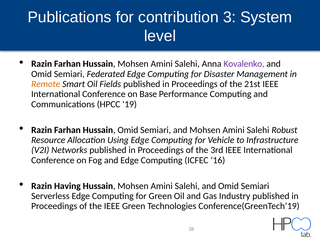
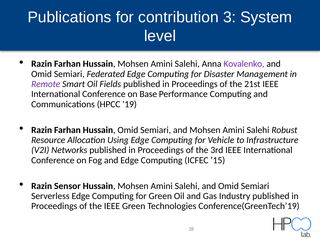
Remote colour: orange -> purple (46, 84)
’16: ’16 -> ’15 (218, 160)
Having: Having -> Sensor (67, 186)
